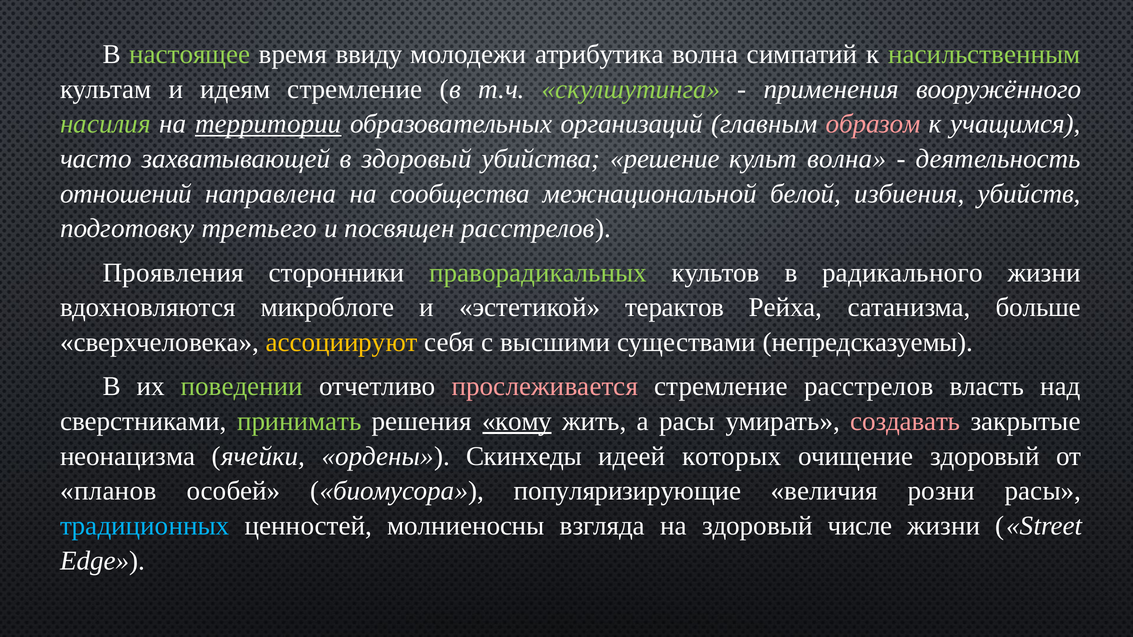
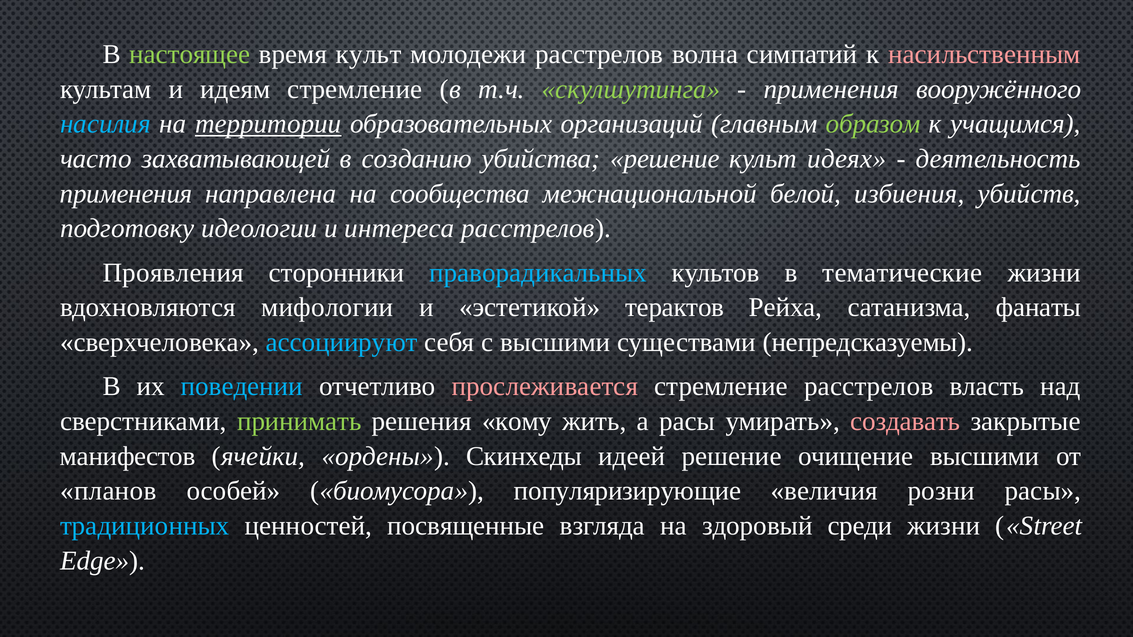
время ввиду: ввиду -> культ (369, 54)
молодежи атрибутика: атрибутика -> расстрелов (599, 54)
насильственным colour: light green -> pink (984, 54)
насилия colour: light green -> light blue (105, 124)
образом colour: pink -> light green (873, 124)
в здоровый: здоровый -> созданию (417, 159)
культ волна: волна -> идеях (847, 159)
отношений: отношений -> применения (126, 194)
третьего: третьего -> идеологии (259, 229)
посвящен: посвящен -> интереса (399, 229)
праворадикальных colour: light green -> light blue (538, 273)
радикального: радикального -> тематические (902, 273)
микроблоге: микроблоге -> мифологии (327, 308)
больше: больше -> фанаты (1038, 308)
ассоциируют colour: yellow -> light blue (342, 342)
поведении colour: light green -> light blue (242, 387)
кому underline: present -> none (517, 422)
неонацизма: неонацизма -> манифестов (128, 456)
идеей которых: которых -> решение (732, 456)
очищение здоровый: здоровый -> высшими (985, 456)
молниеносны: молниеносны -> посвященные (466, 526)
числе: числе -> среди (860, 526)
